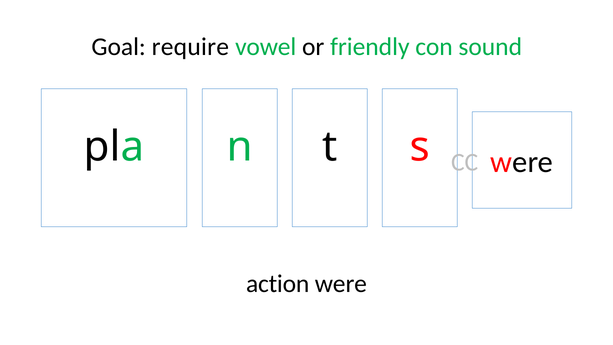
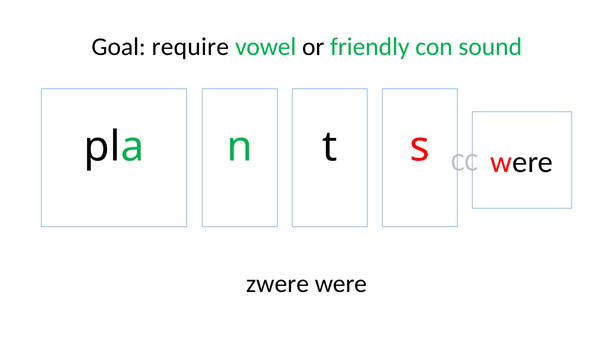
action: action -> zwere (278, 283)
